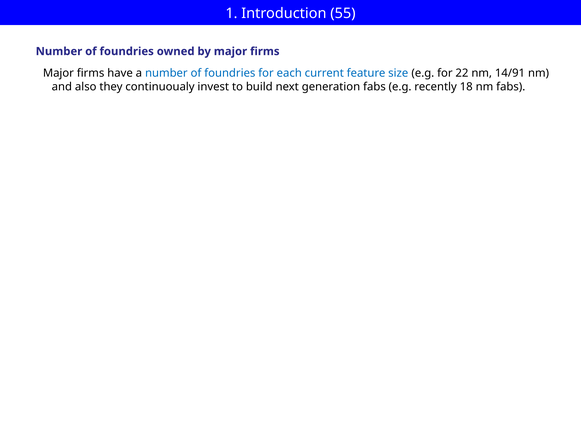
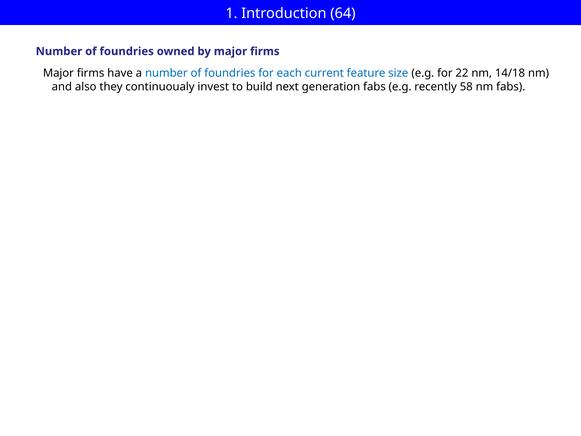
55: 55 -> 64 (343, 14)
14/91: 14/91 -> 14/18 (510, 73)
18: 18 -> 58 (466, 87)
